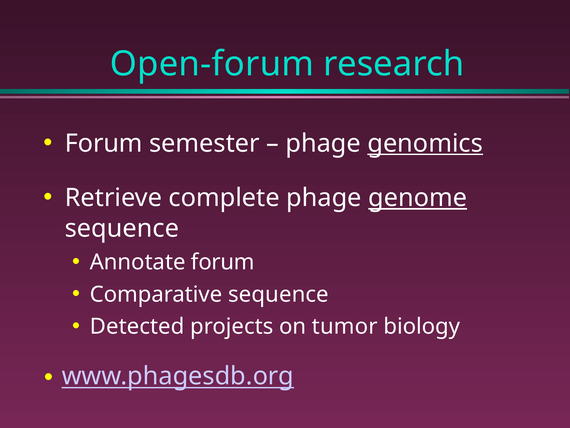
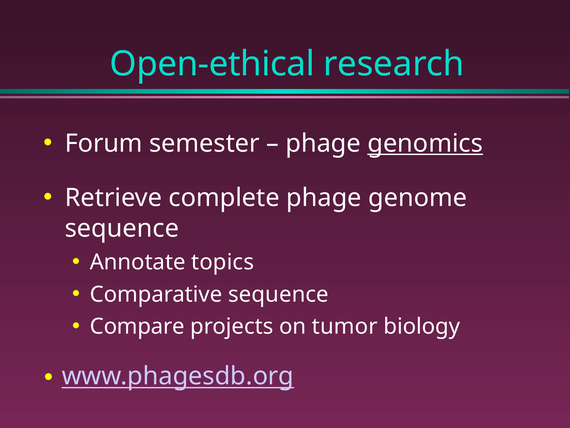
Open-forum: Open-forum -> Open-ethical (212, 64)
genome underline: present -> none (418, 198)
Annotate forum: forum -> topics (223, 262)
Detected: Detected -> Compare (137, 326)
